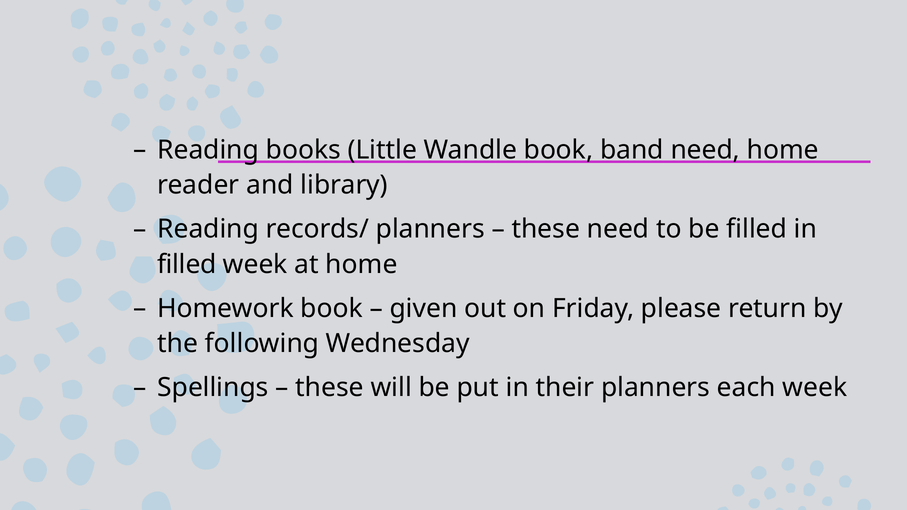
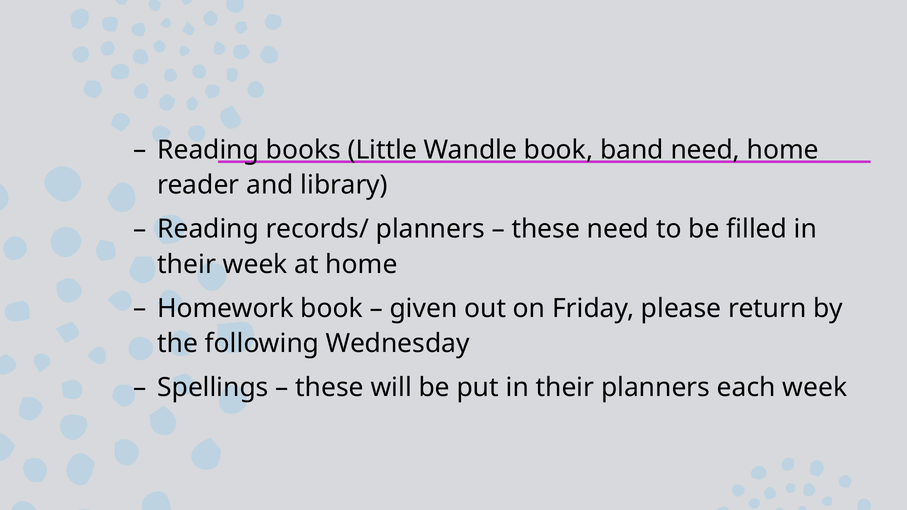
filled: filled -> their (187, 265)
